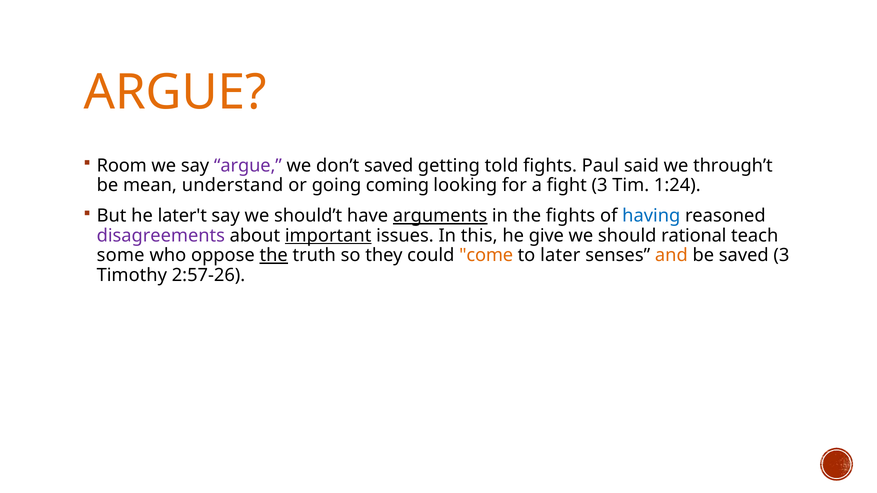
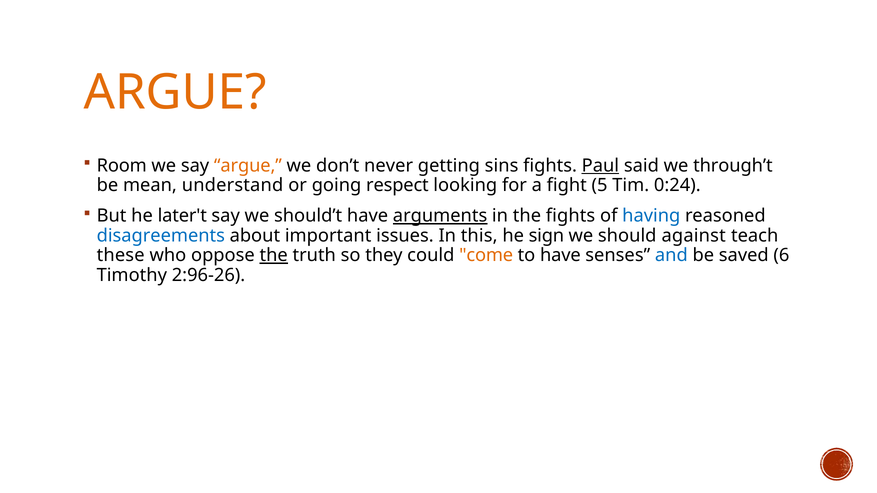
argue colour: purple -> orange (248, 166)
don’t saved: saved -> never (389, 166)
told: told -> sins (502, 166)
Paul underline: none -> present (600, 166)
coming: coming -> respect (397, 185)
fight 3: 3 -> 5 (600, 185)
1:24: 1:24 -> 0:24 (677, 185)
disagreements colour: purple -> blue (161, 236)
important underline: present -> none (328, 236)
give: give -> sign (546, 236)
rational: rational -> against (694, 236)
some: some -> these (121, 256)
to later: later -> have (560, 256)
and colour: orange -> blue (671, 256)
saved 3: 3 -> 6 (781, 256)
2:57‐26: 2:57‐26 -> 2:96‐26 (209, 275)
